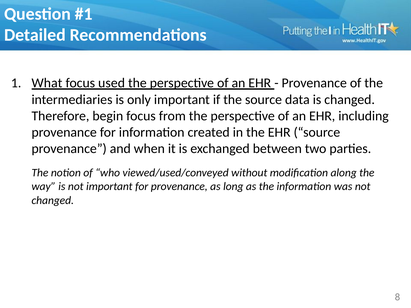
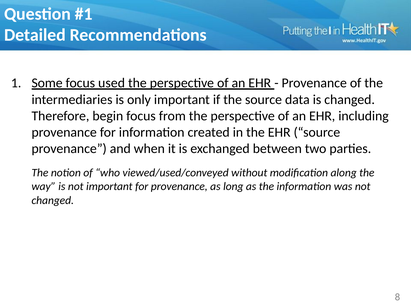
What: What -> Some (47, 83)
